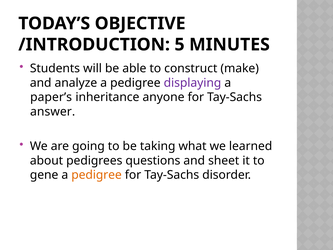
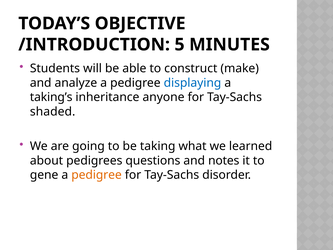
displaying colour: purple -> blue (192, 83)
paper’s: paper’s -> taking’s (51, 97)
answer: answer -> shaded (53, 112)
sheet: sheet -> notes (224, 160)
